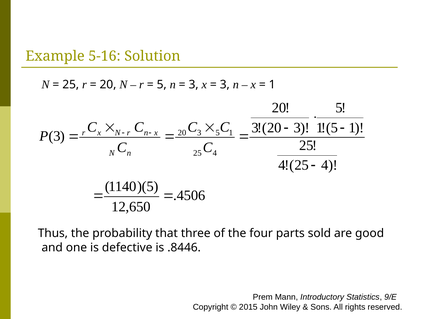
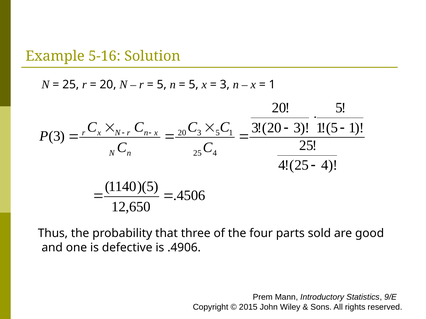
3: 3 -> 5 (194, 85)
.8446: .8446 -> .4906 (184, 248)
